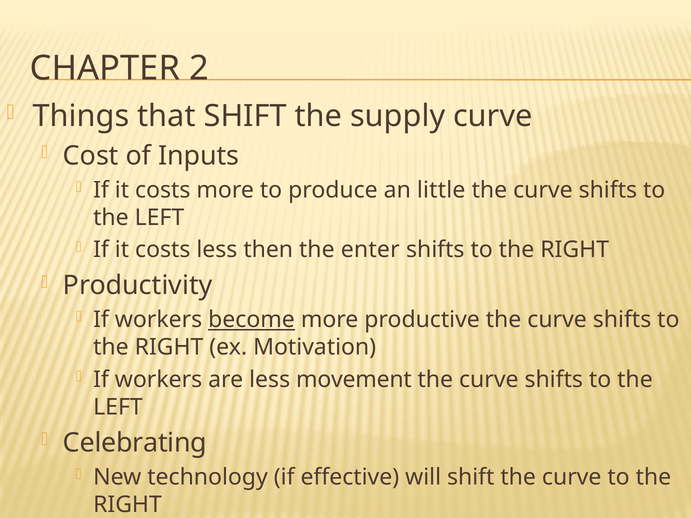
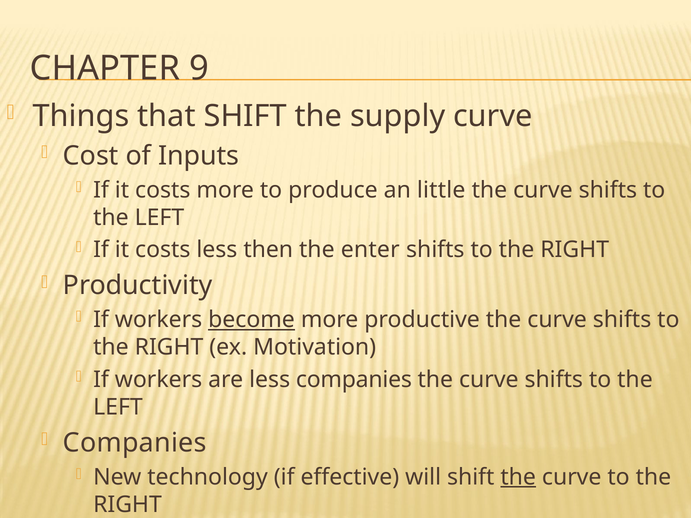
2: 2 -> 9 (199, 69)
less movement: movement -> companies (354, 380)
Celebrating: Celebrating -> Companies (135, 443)
the underline: none -> present (518, 477)
